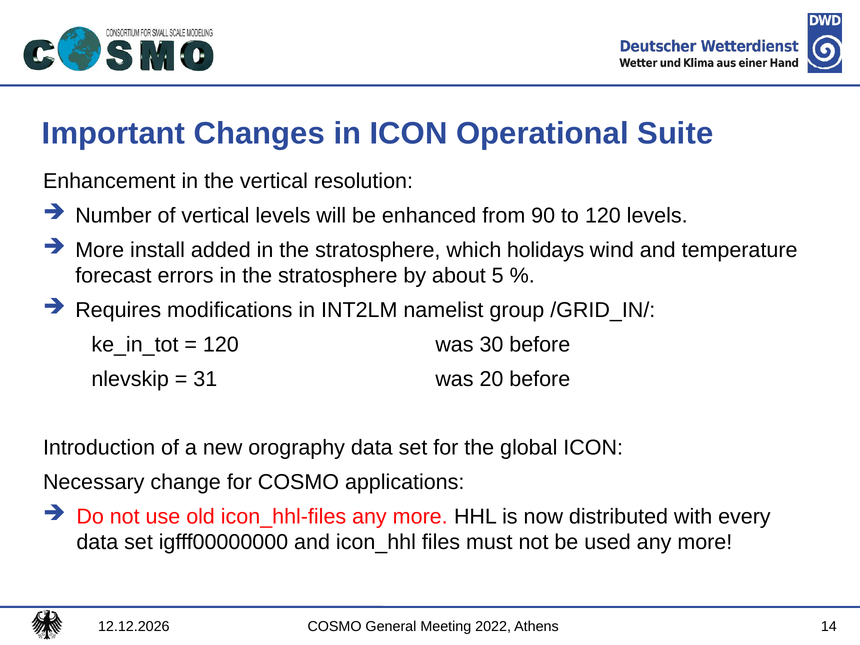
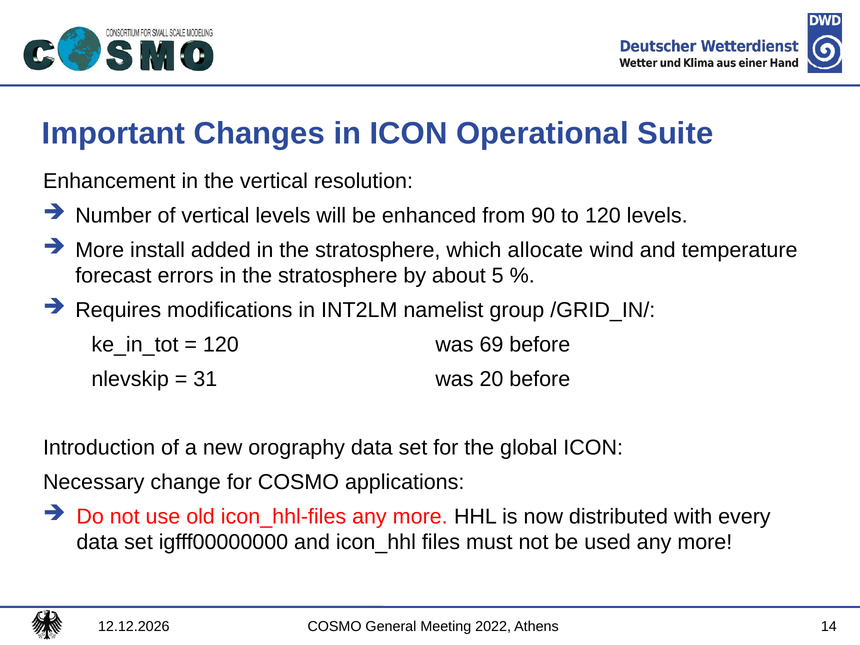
holidays: holidays -> allocate (545, 250)
30: 30 -> 69 (491, 345)
